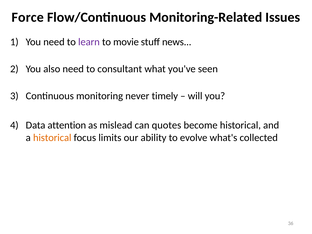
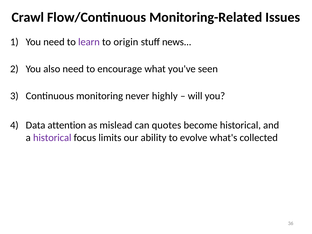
Force: Force -> Crawl (28, 17)
movie: movie -> origin (126, 42)
consultant: consultant -> encourage (120, 69)
timely: timely -> highly (165, 96)
historical colour: orange -> purple (52, 138)
